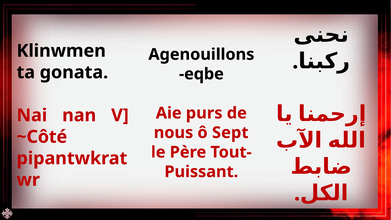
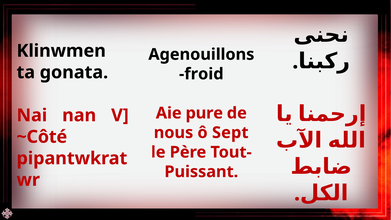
eqbe: eqbe -> froid (201, 74)
purs: purs -> pure (204, 113)
